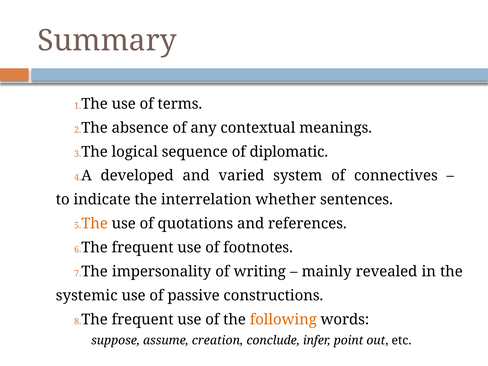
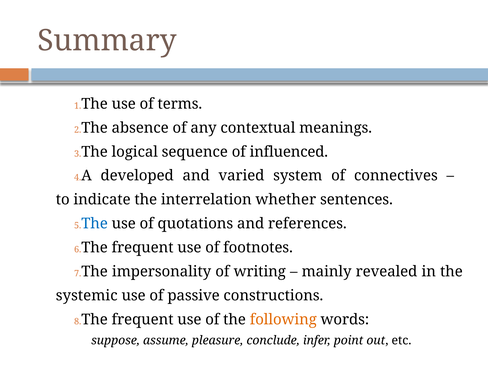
diplomatic: diplomatic -> influenced (289, 152)
The colour: orange -> blue (95, 224)
creation: creation -> pleasure (218, 341)
